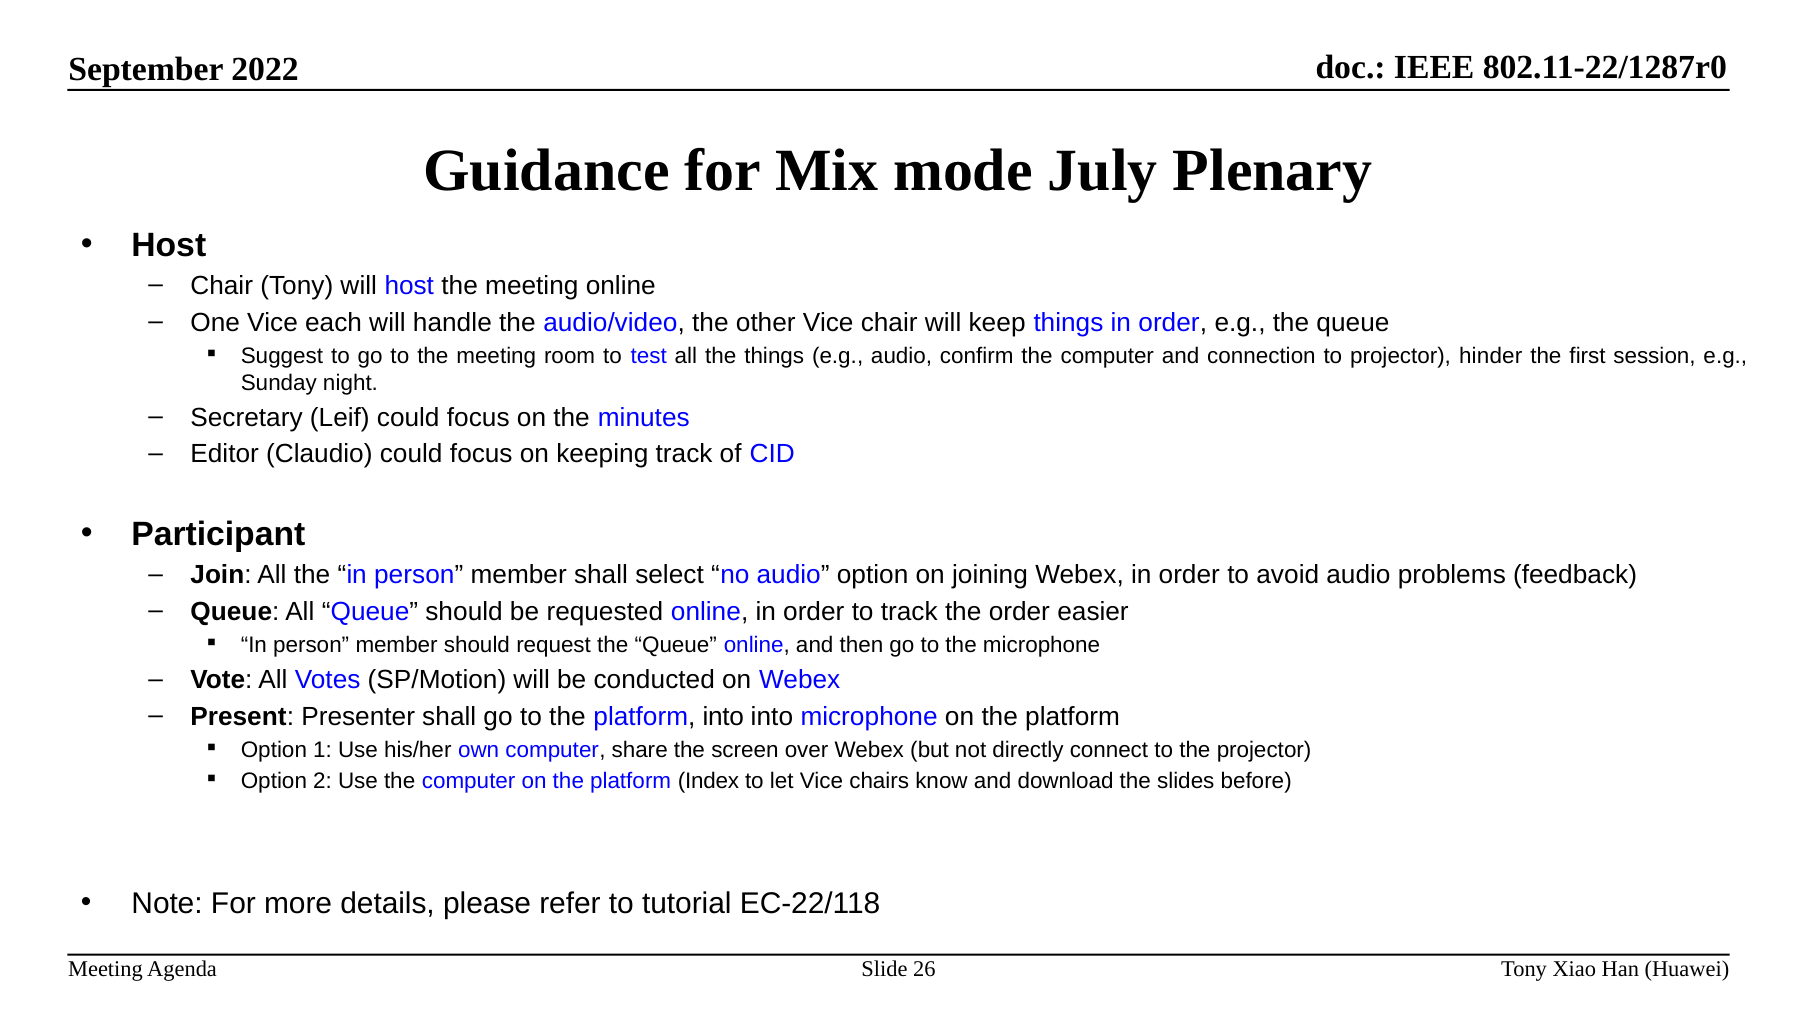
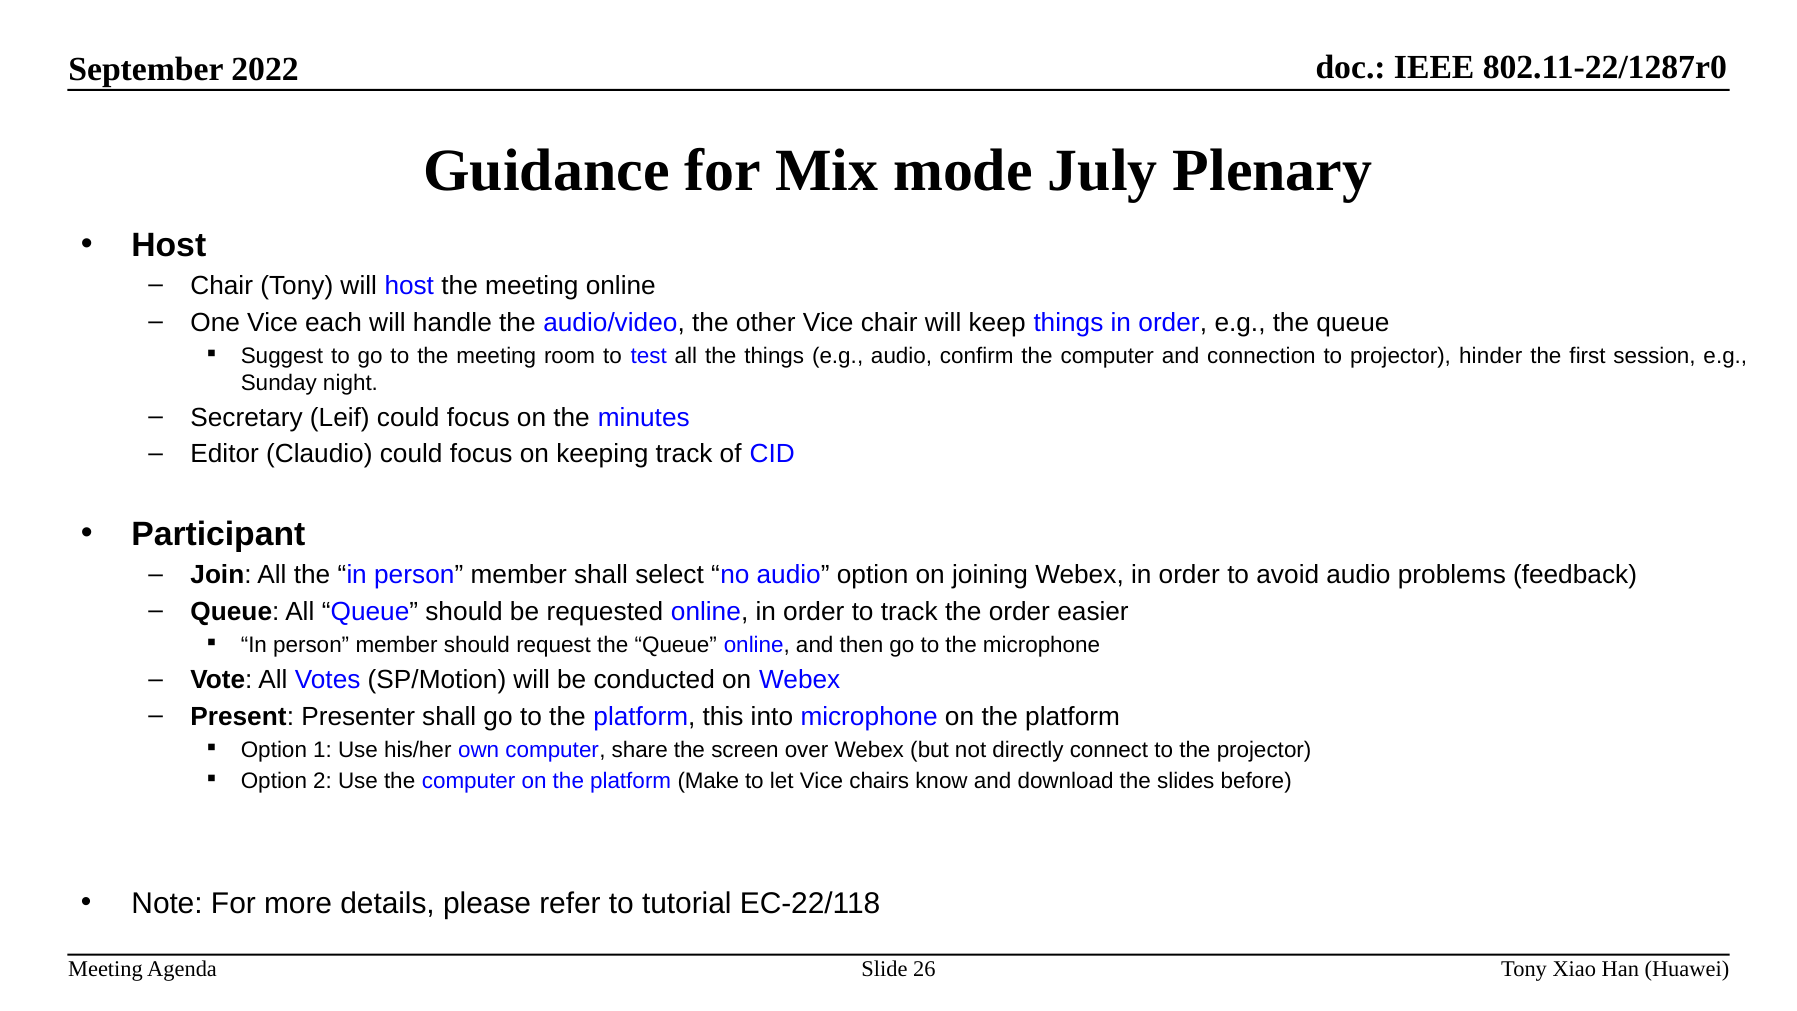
platform into: into -> this (723, 716)
Index: Index -> Make (708, 781)
